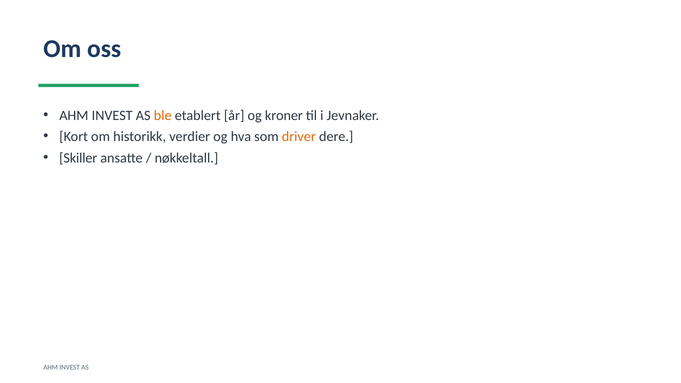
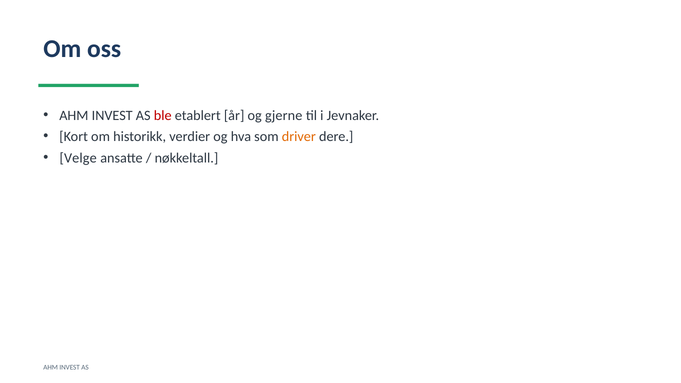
ble colour: orange -> red (163, 115)
kroner: kroner -> gjerne (284, 115)
Skiller: Skiller -> Velge (78, 158)
